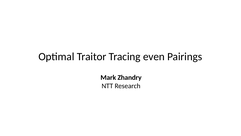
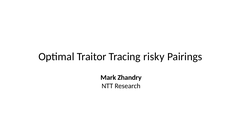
even: even -> risky (154, 56)
